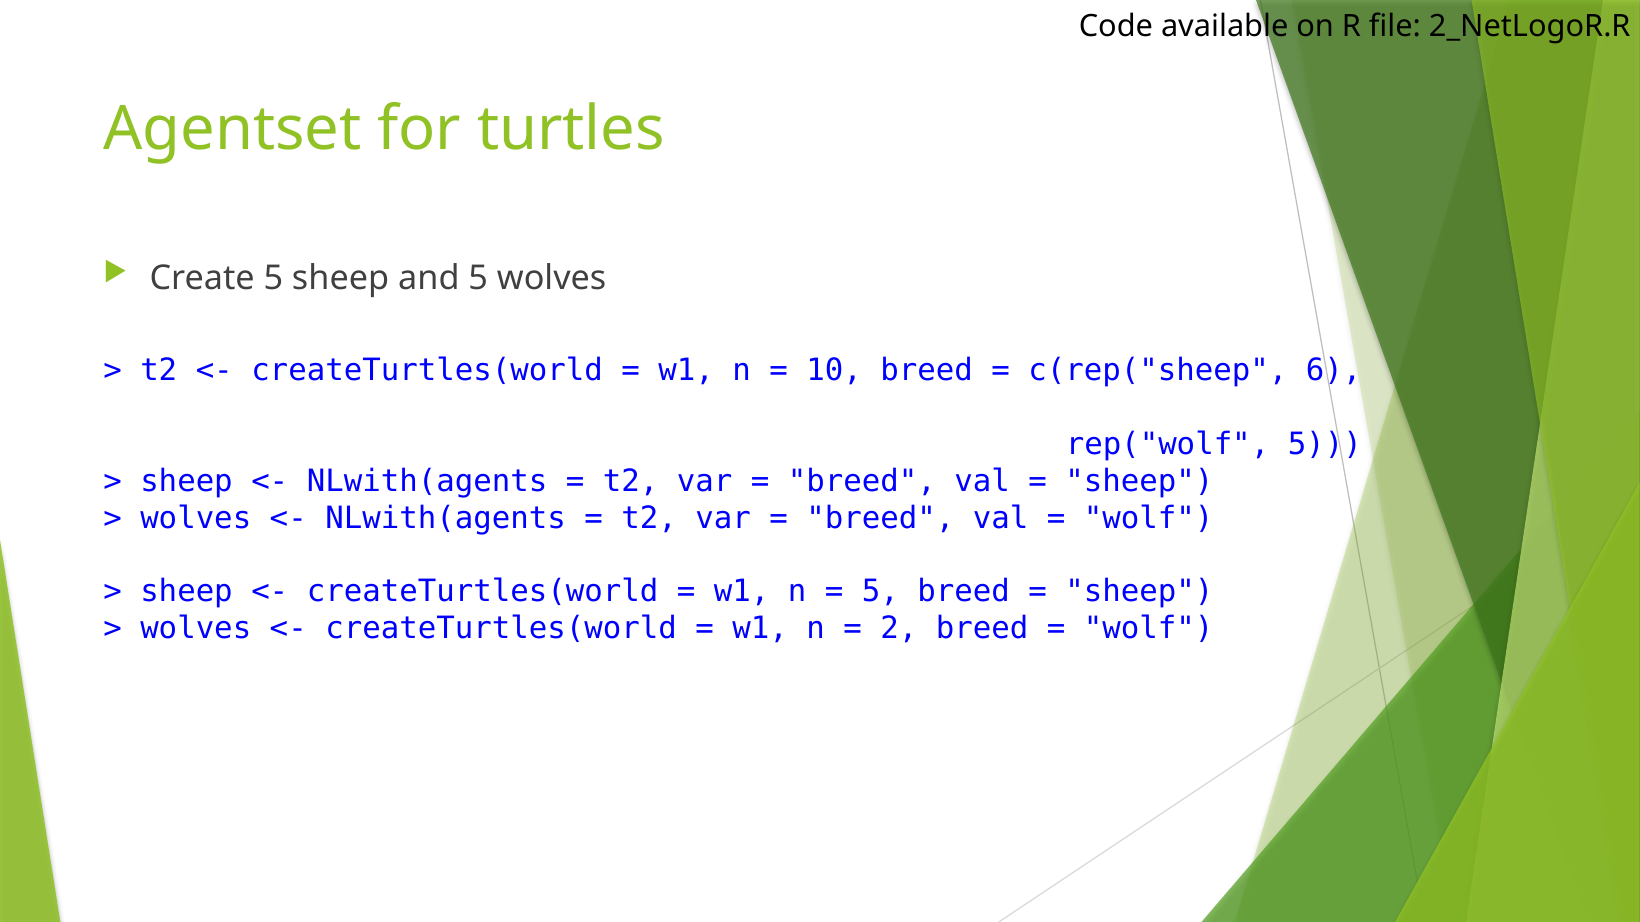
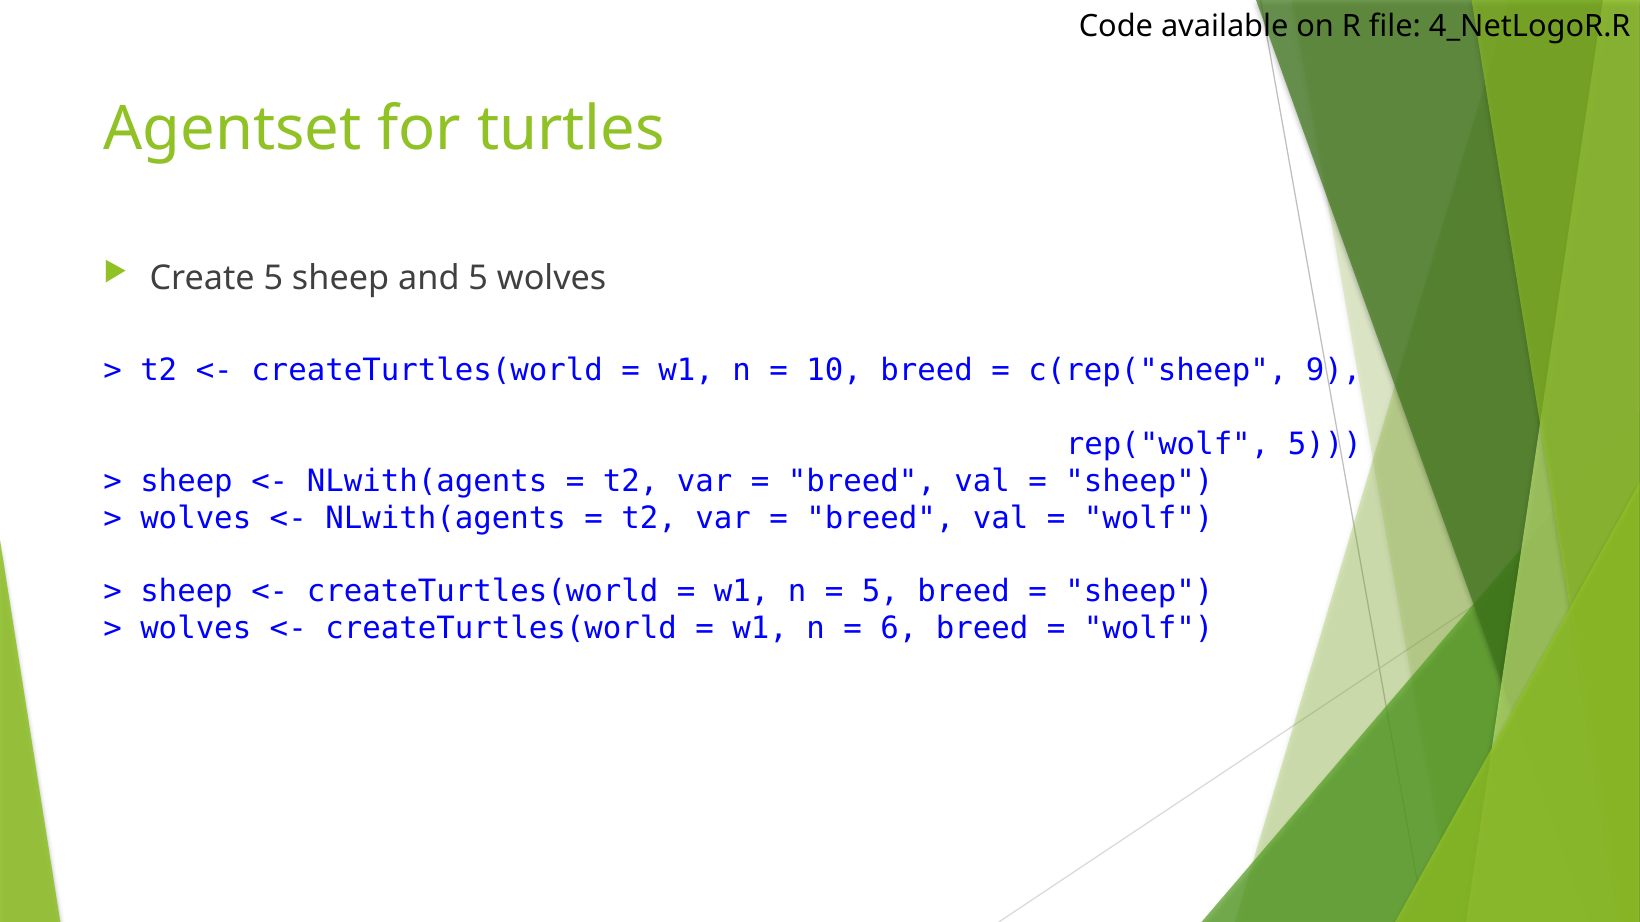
2_NetLogoR.R: 2_NetLogoR.R -> 4_NetLogoR.R (1530, 27)
6: 6 -> 9 (1334, 371)
2: 2 -> 6 (899, 629)
